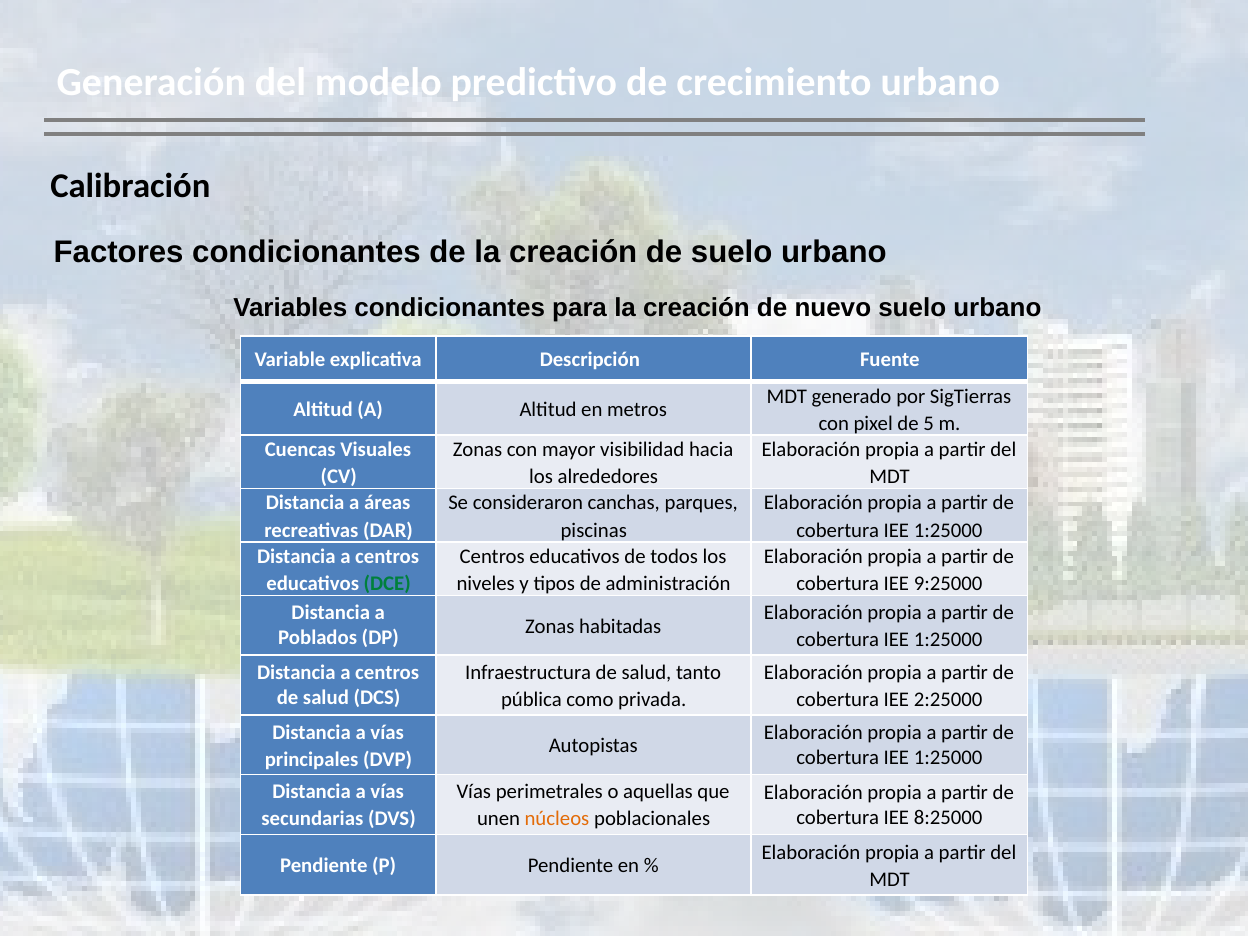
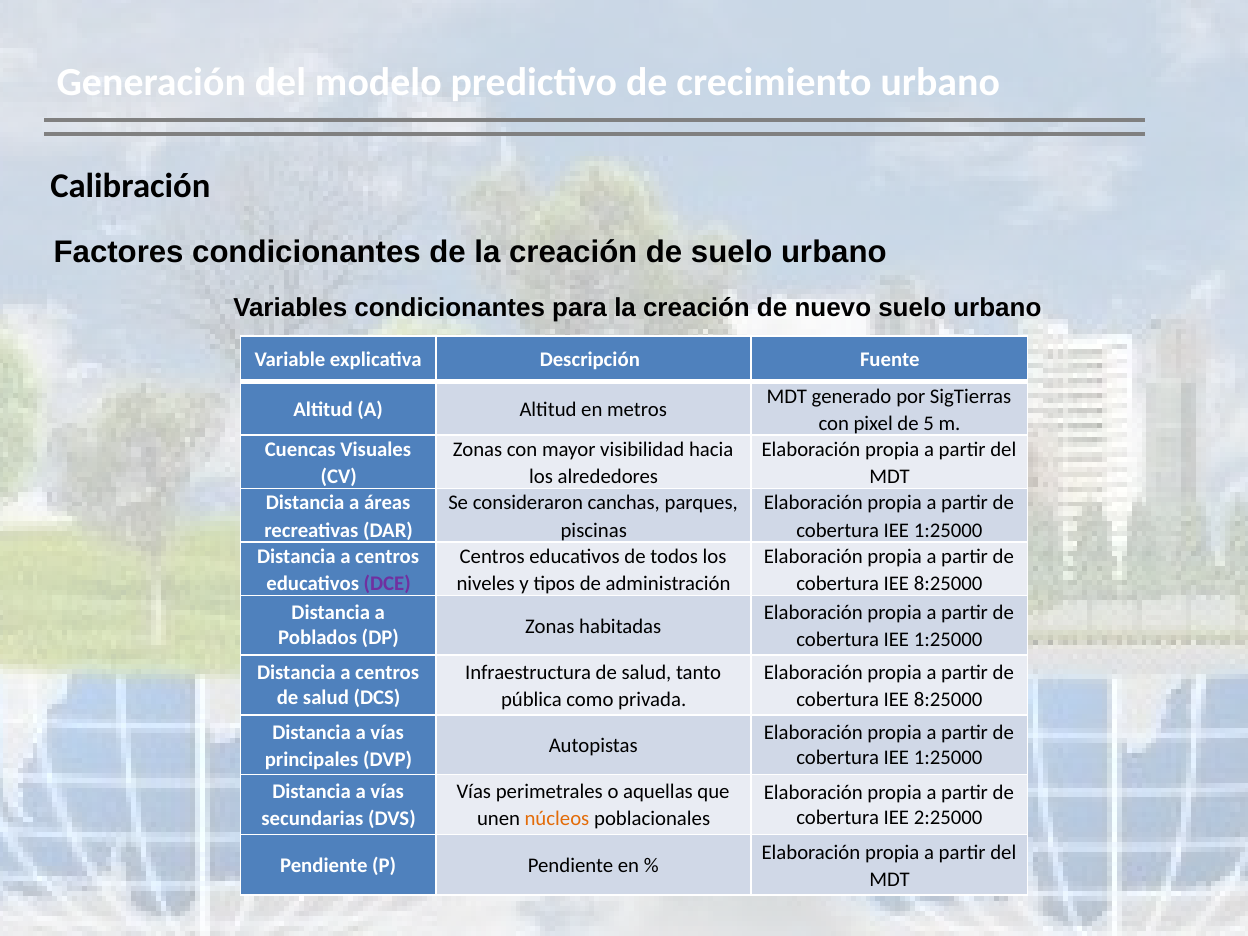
DCE colour: green -> purple (387, 584)
9:25000: 9:25000 -> 8:25000 (948, 584)
2:25000: 2:25000 -> 8:25000 (948, 700)
8:25000: 8:25000 -> 2:25000 (948, 817)
